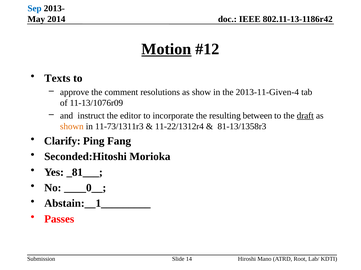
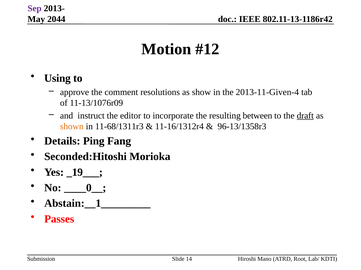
Sep colour: blue -> purple (35, 8)
2014: 2014 -> 2044 (56, 19)
Motion underline: present -> none (166, 49)
Texts: Texts -> Using (57, 78)
11-73/1311r3: 11-73/1311r3 -> 11-68/1311r3 (119, 127)
11-22/1312r4: 11-22/1312r4 -> 11-16/1312r4 (179, 127)
81-13/1358r3: 81-13/1358r3 -> 96-13/1358r3 (242, 127)
Clarify: Clarify -> Details (62, 141)
_81___: _81___ -> _19___ (85, 173)
